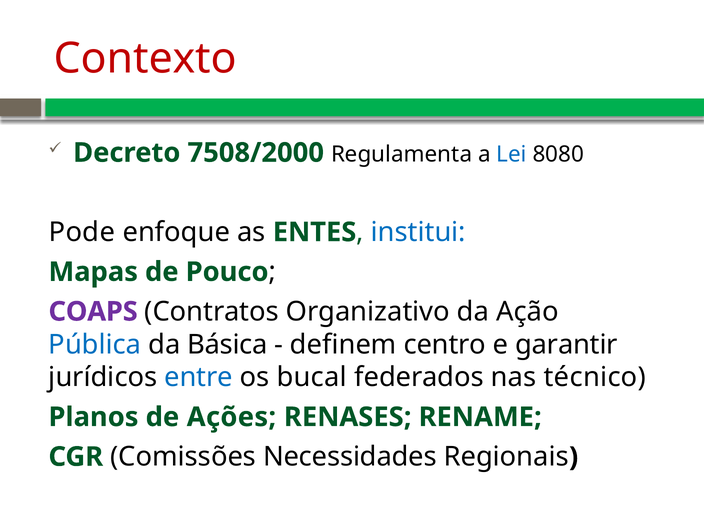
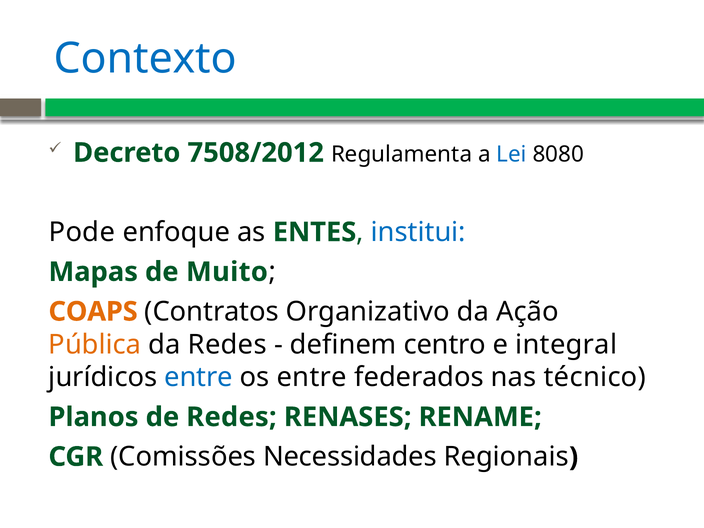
Contexto colour: red -> blue (145, 59)
7508/2000: 7508/2000 -> 7508/2012 (256, 153)
Pouco: Pouco -> Muito (227, 272)
COAPS colour: purple -> orange (93, 312)
Pública colour: blue -> orange (95, 344)
da Básica: Básica -> Redes (227, 344)
garantir: garantir -> integral (566, 344)
os bucal: bucal -> entre (312, 377)
de Ações: Ações -> Redes (231, 417)
